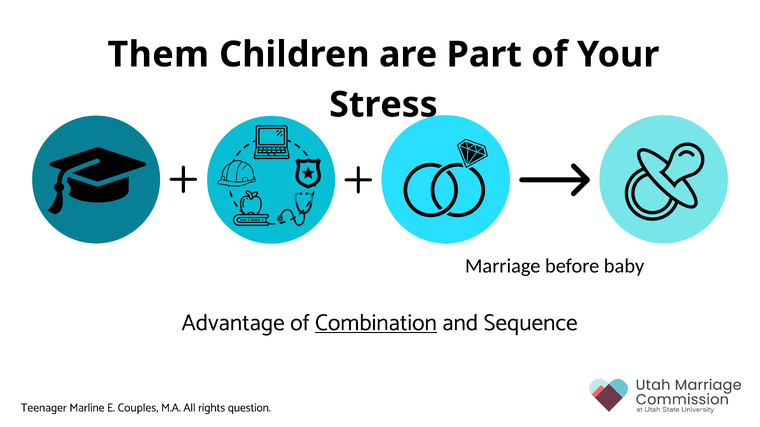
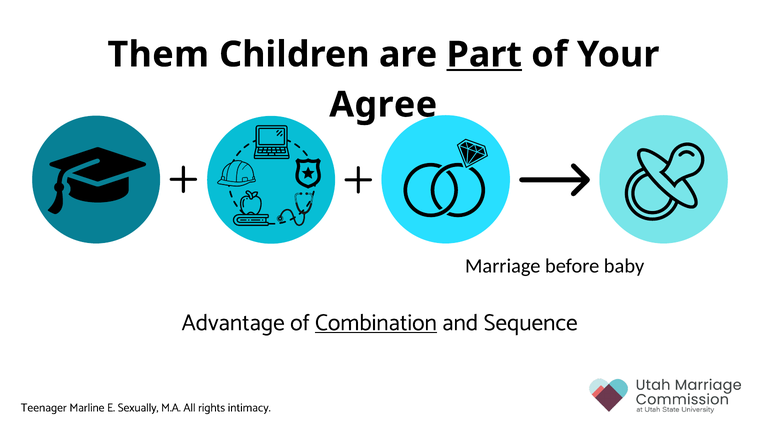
Part underline: none -> present (484, 55)
Stress: Stress -> Agree (383, 105)
Couples: Couples -> Sexually (138, 408)
question: question -> intimacy (249, 408)
